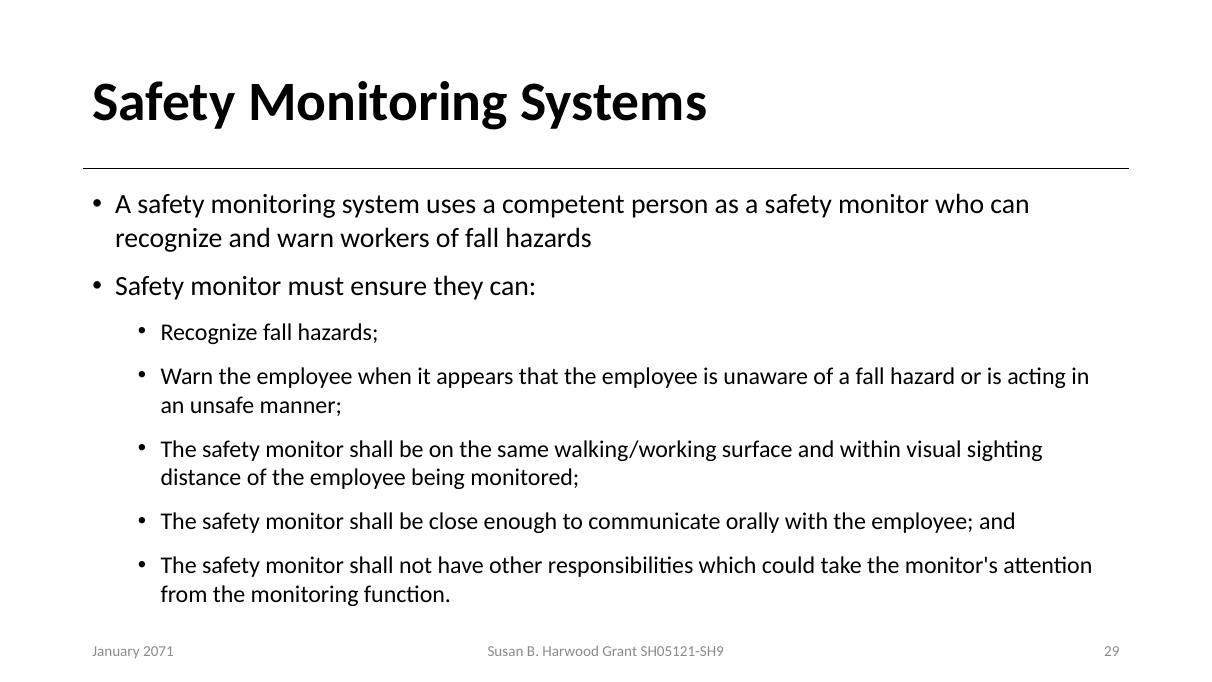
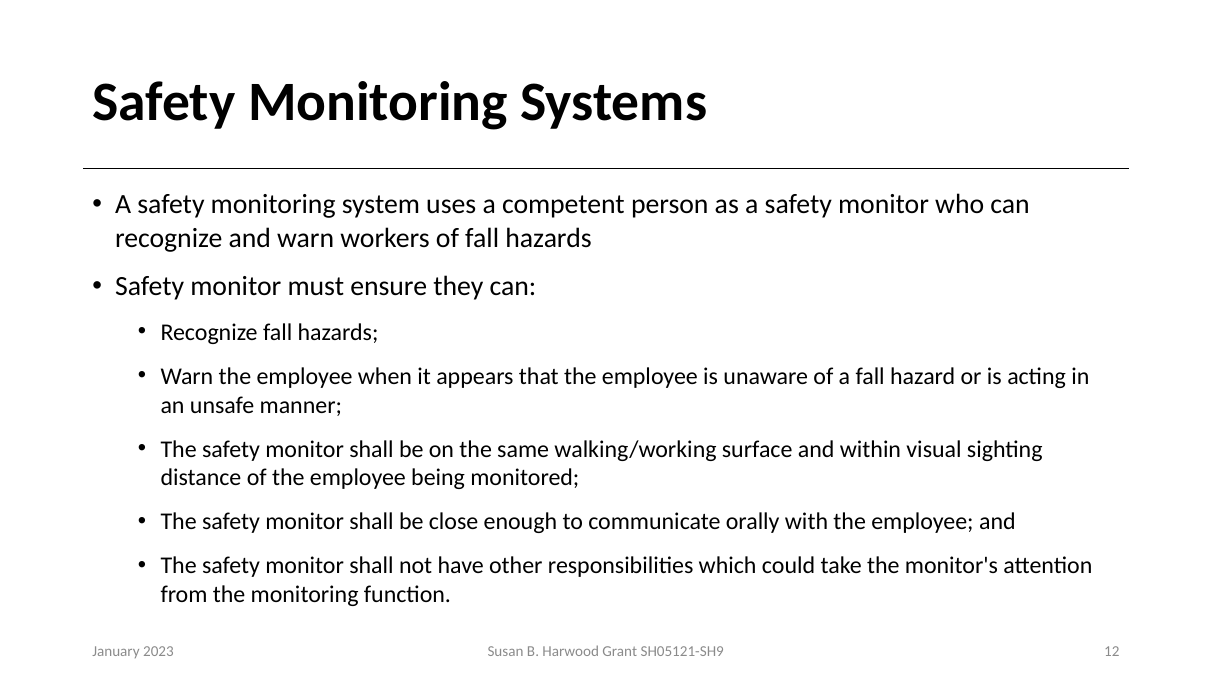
29: 29 -> 12 (1112, 651)
2071: 2071 -> 2023 (158, 651)
